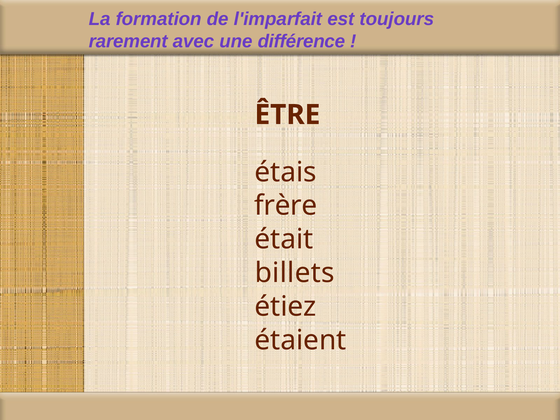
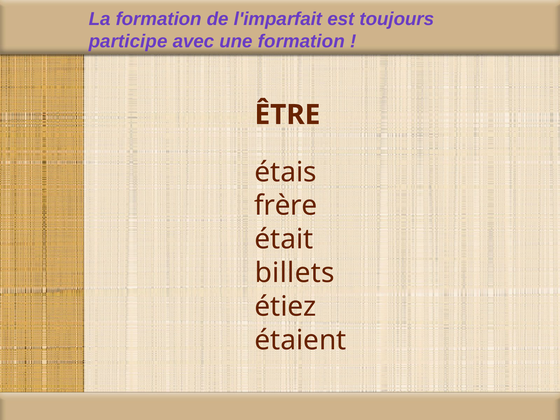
rarement: rarement -> participe (128, 41)
une différence: différence -> formation (301, 41)
